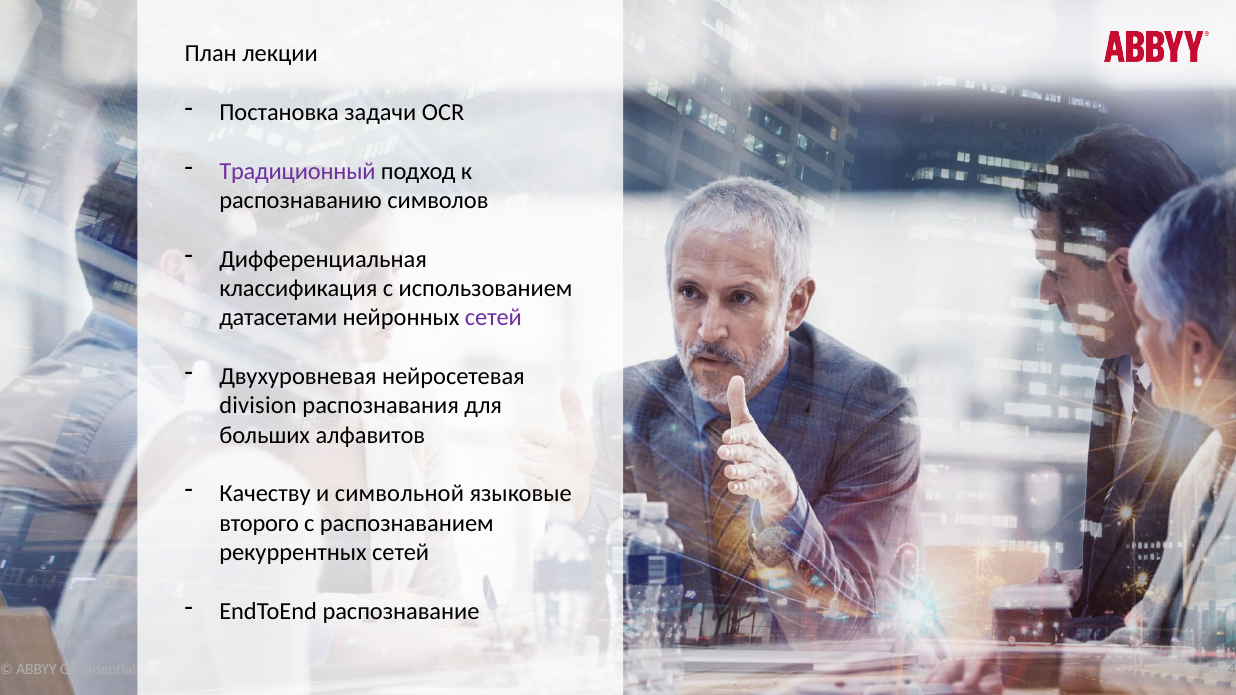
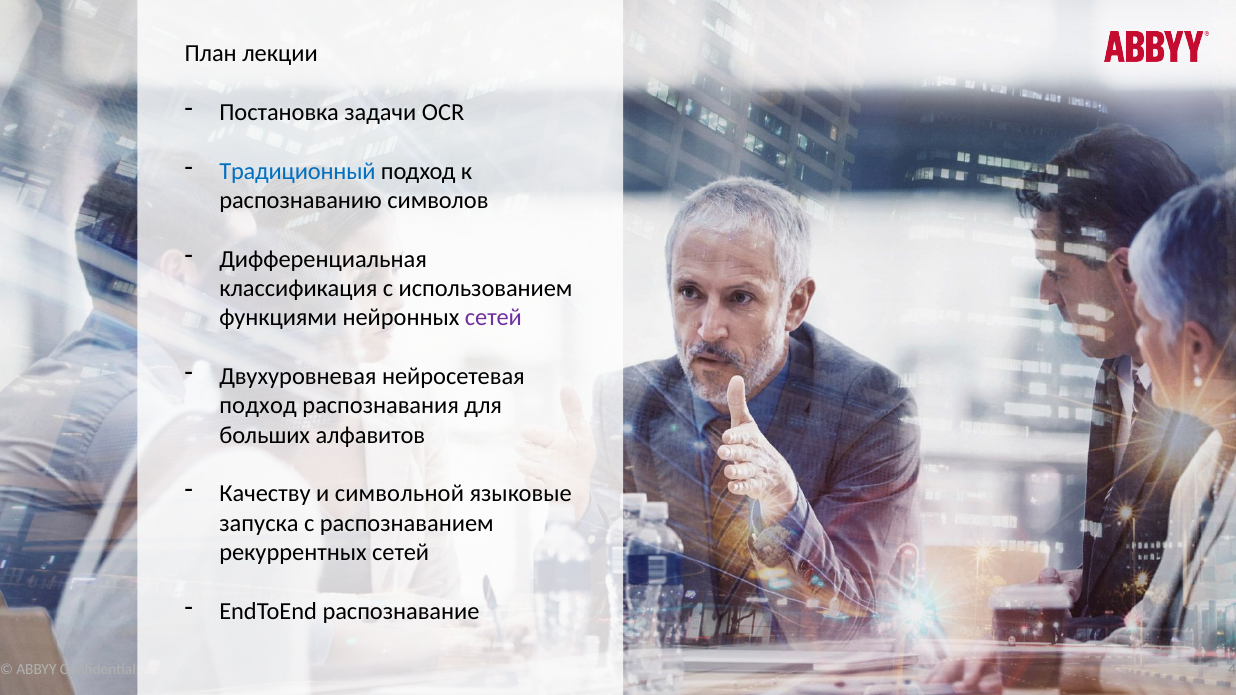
Традиционный colour: purple -> blue (297, 171)
датасетами: датасетами -> функциями (278, 318)
division: division -> подход (258, 406)
второго: второго -> запуска (259, 523)
